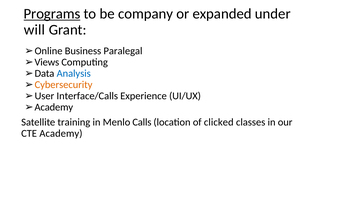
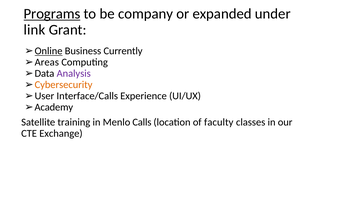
will: will -> link (34, 30)
Online underline: none -> present (49, 51)
Paralegal: Paralegal -> Currently (123, 51)
Views: Views -> Areas (47, 62)
Analysis colour: blue -> purple (74, 74)
clicked: clicked -> faculty (219, 122)
CTE Academy: Academy -> Exchange (61, 134)
